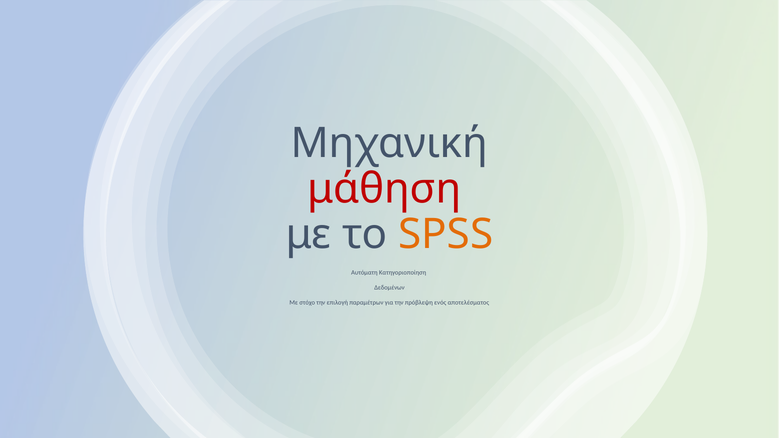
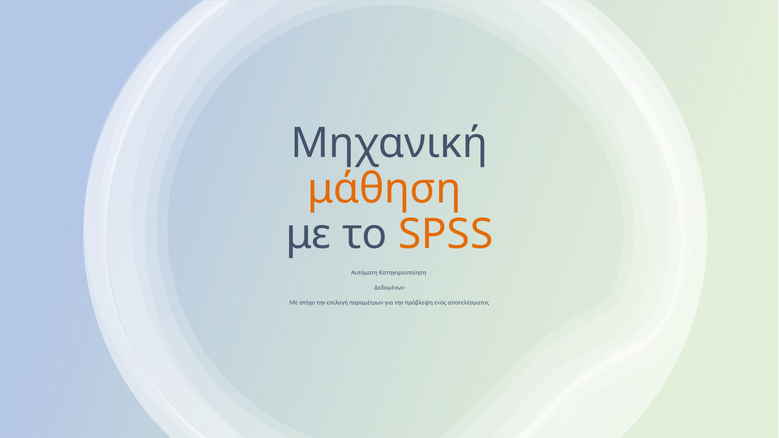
μάθηση colour: red -> orange (384, 189)
